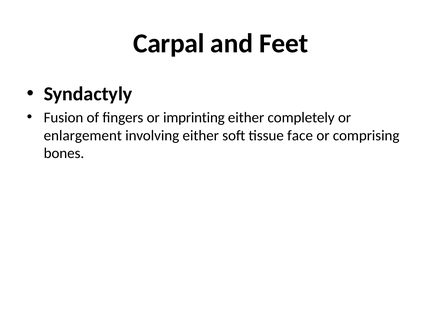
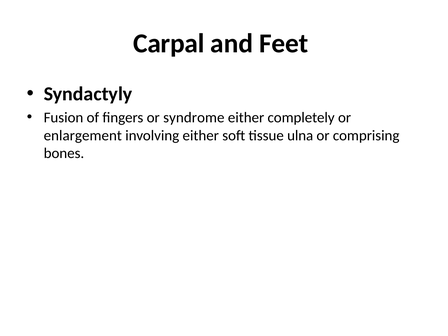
imprinting: imprinting -> syndrome (194, 118)
face: face -> ulna (300, 135)
